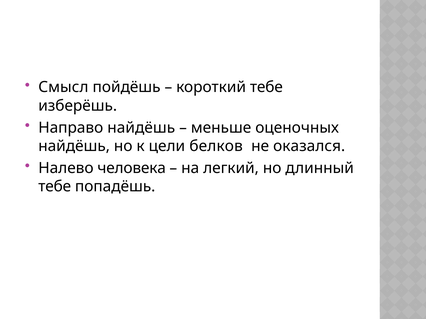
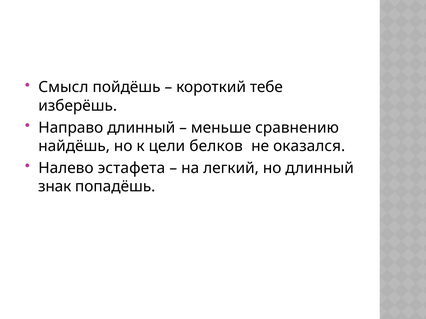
Направо найдёшь: найдёшь -> длинный (141, 128)
оценочных: оценочных -> сравнению (297, 128)
человека: человека -> эстафета (131, 168)
тебе: тебе -> знак (55, 187)
